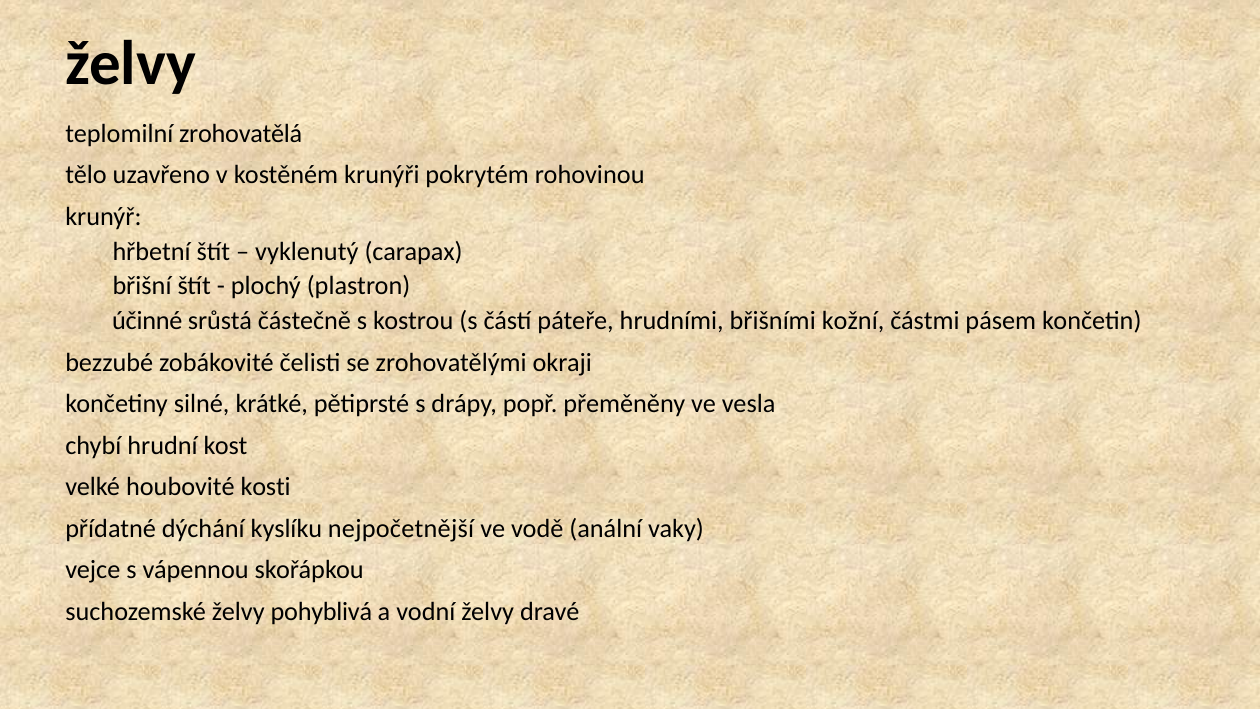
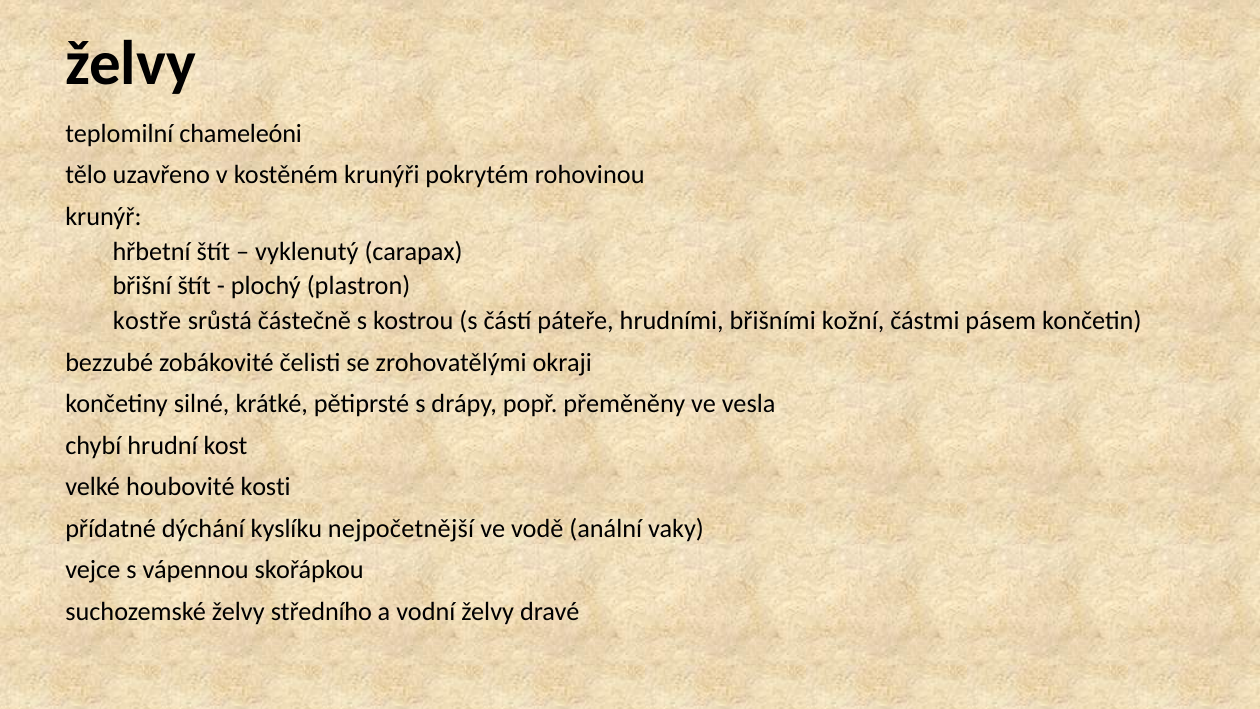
zrohovatělá: zrohovatělá -> chameleóni (241, 133)
účinné: účinné -> kostře (147, 321)
pohyblivá: pohyblivá -> středního (321, 611)
